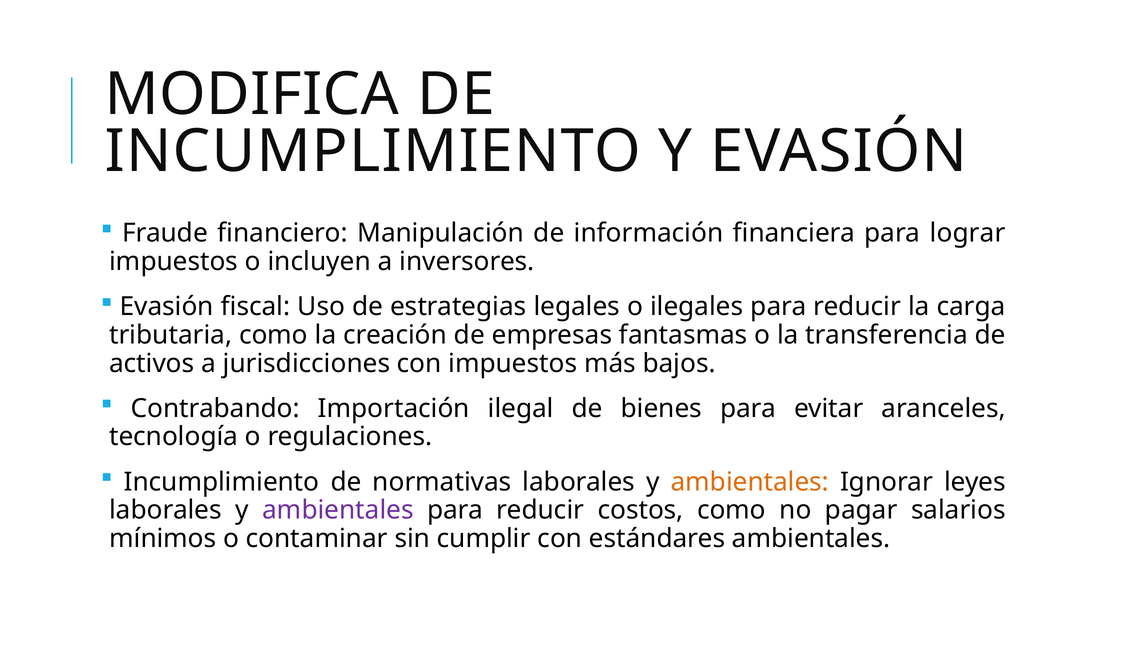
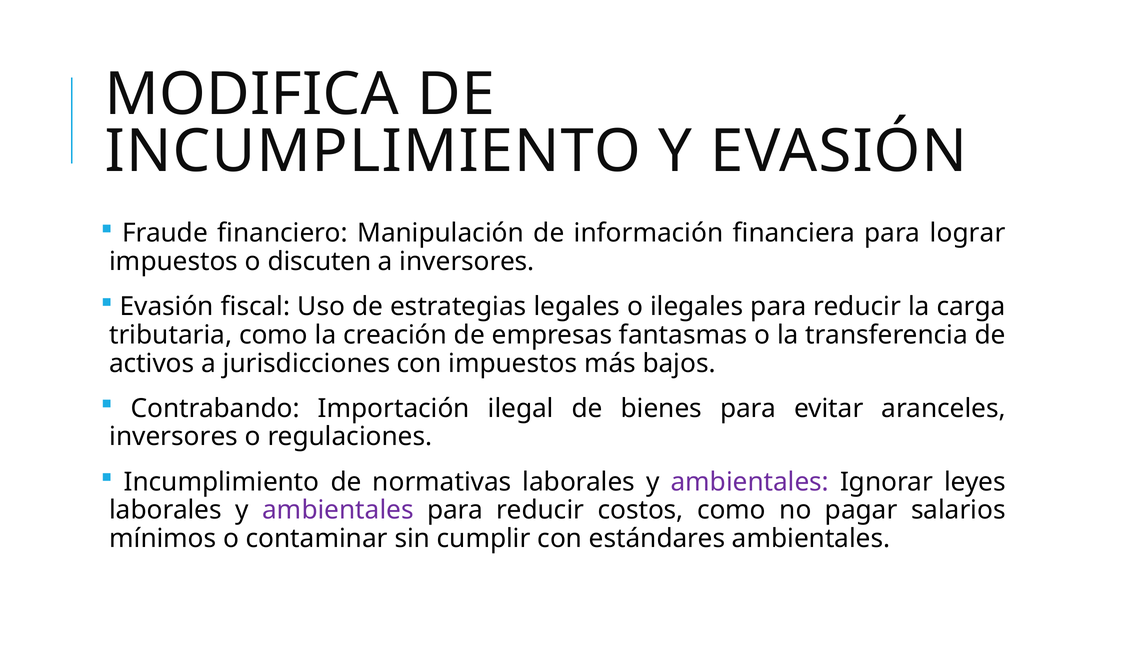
incluyen: incluyen -> discuten (319, 262)
tecnología: tecnología -> inversores (174, 437)
ambientales colour: orange -> purple (750, 482)
